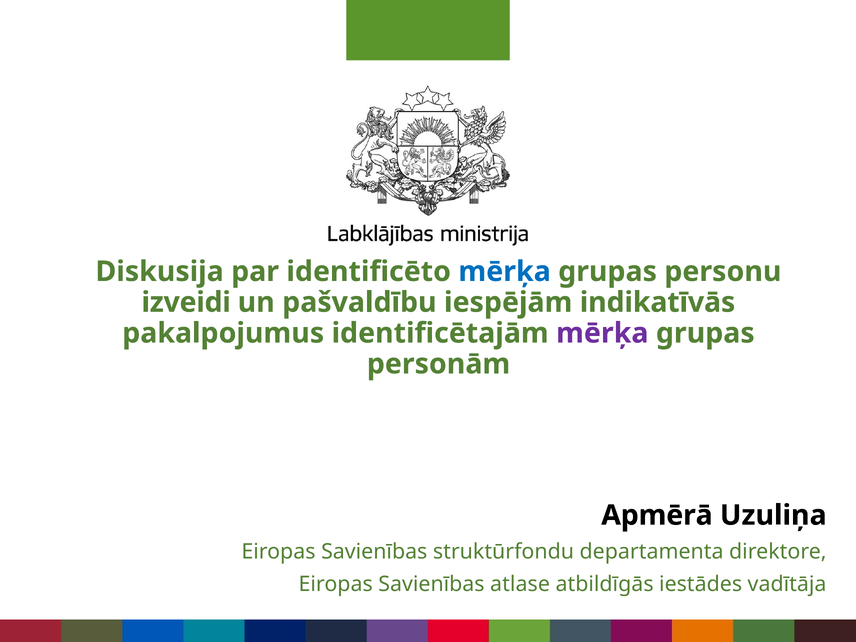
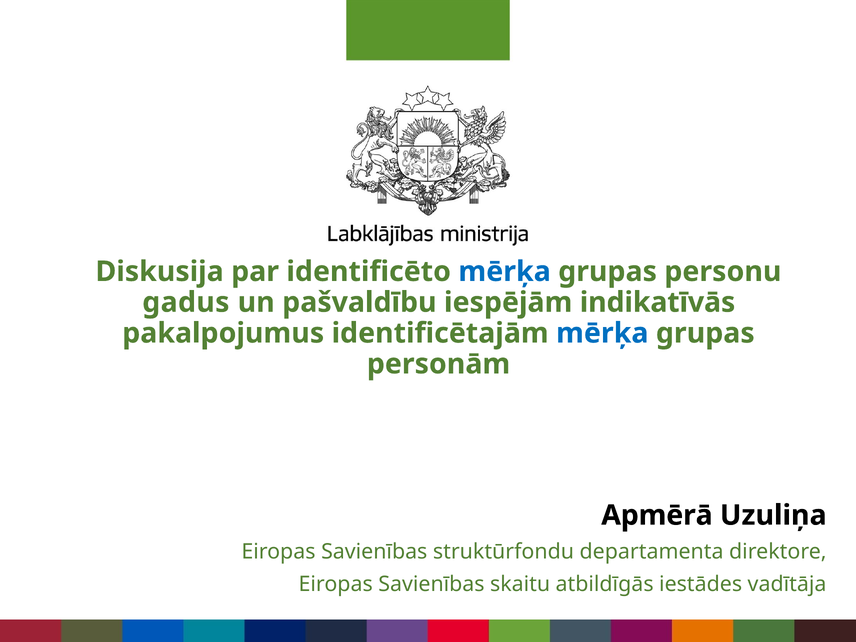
izveidi: izveidi -> gadus (186, 302)
mērķa colour: purple -> blue (602, 333)
atlase: atlase -> skaitu (520, 584)
